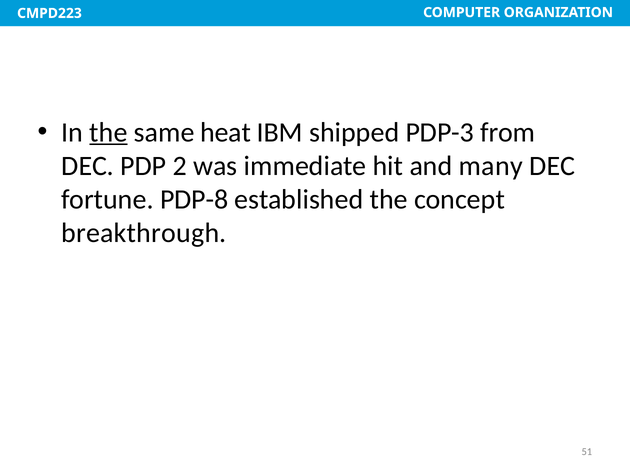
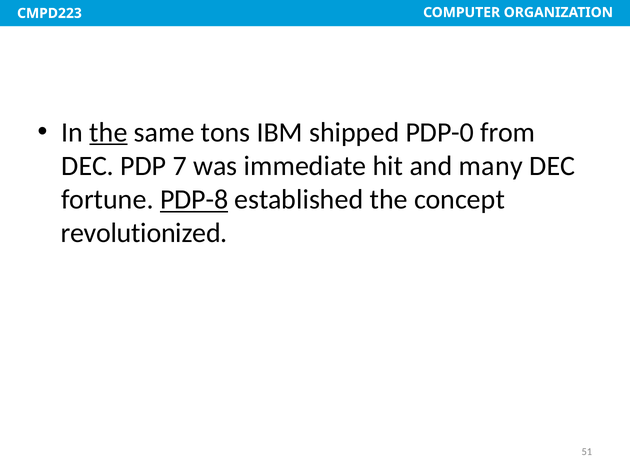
heat: heat -> tons (226, 132)
PDP-3: PDP-3 -> PDP-0 (440, 132)
2: 2 -> 7 (180, 166)
PDP-8 underline: none -> present (194, 199)
breakthrough: breakthrough -> revolutionized (144, 233)
